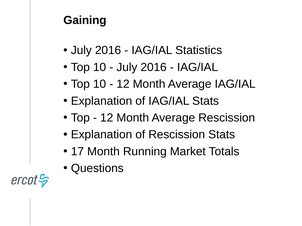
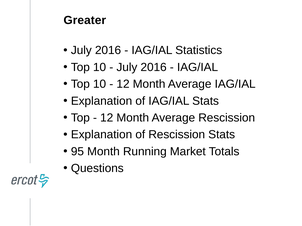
Gaining: Gaining -> Greater (85, 20)
17: 17 -> 95 (77, 152)
